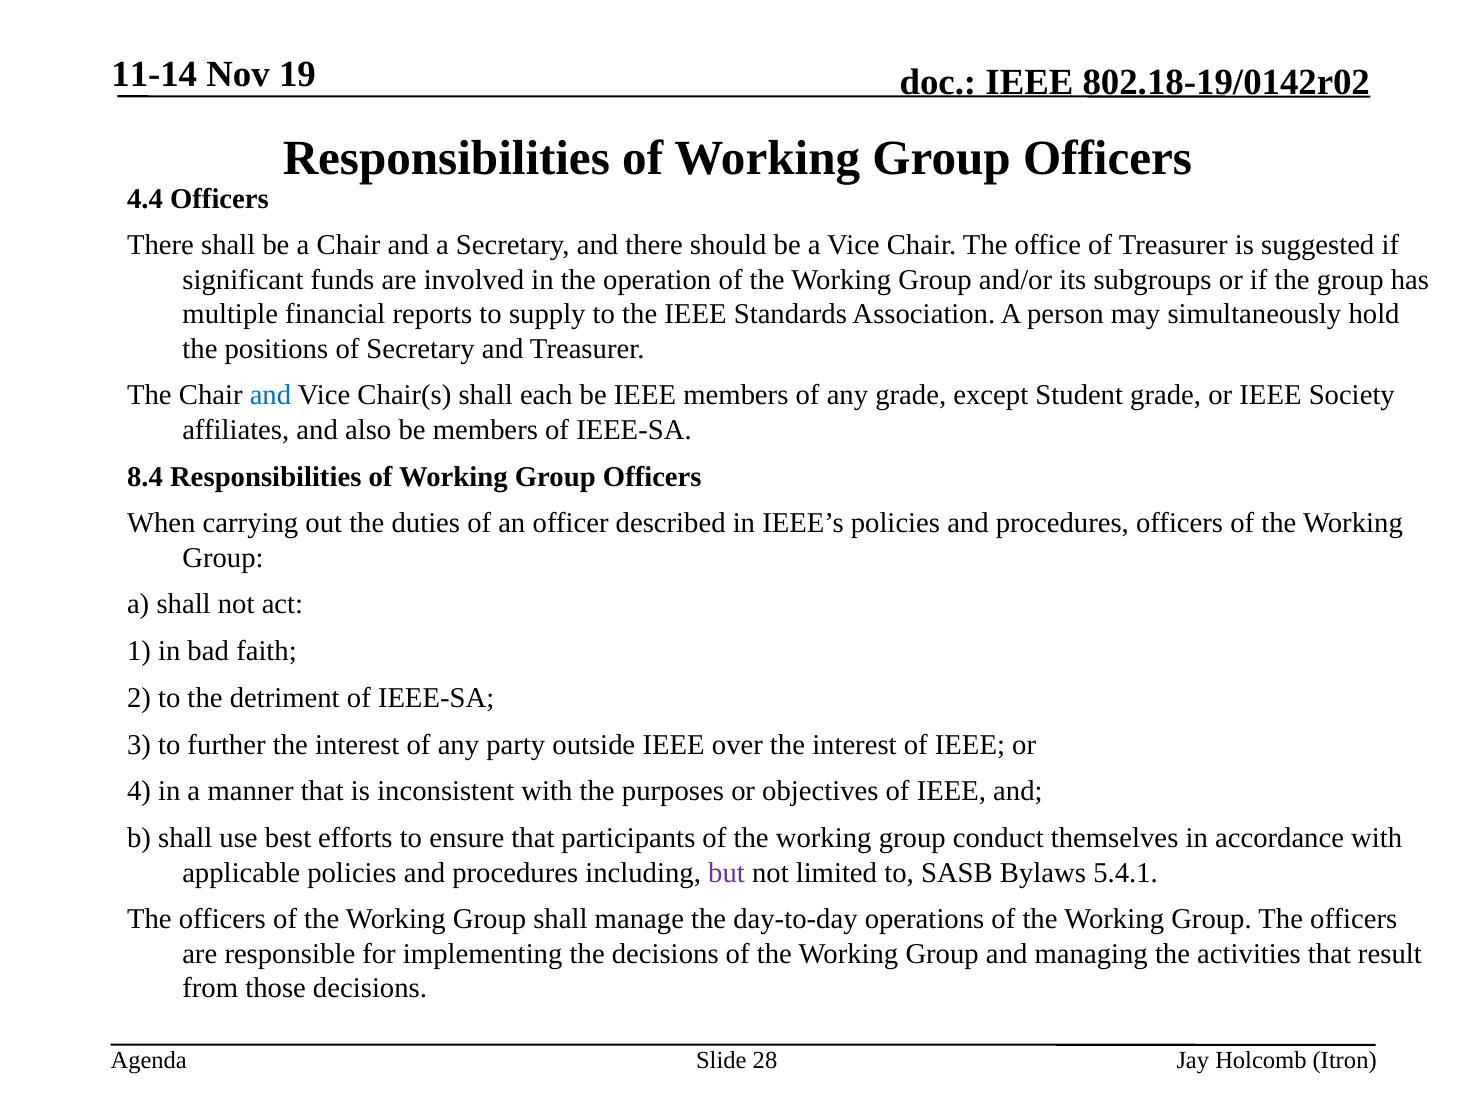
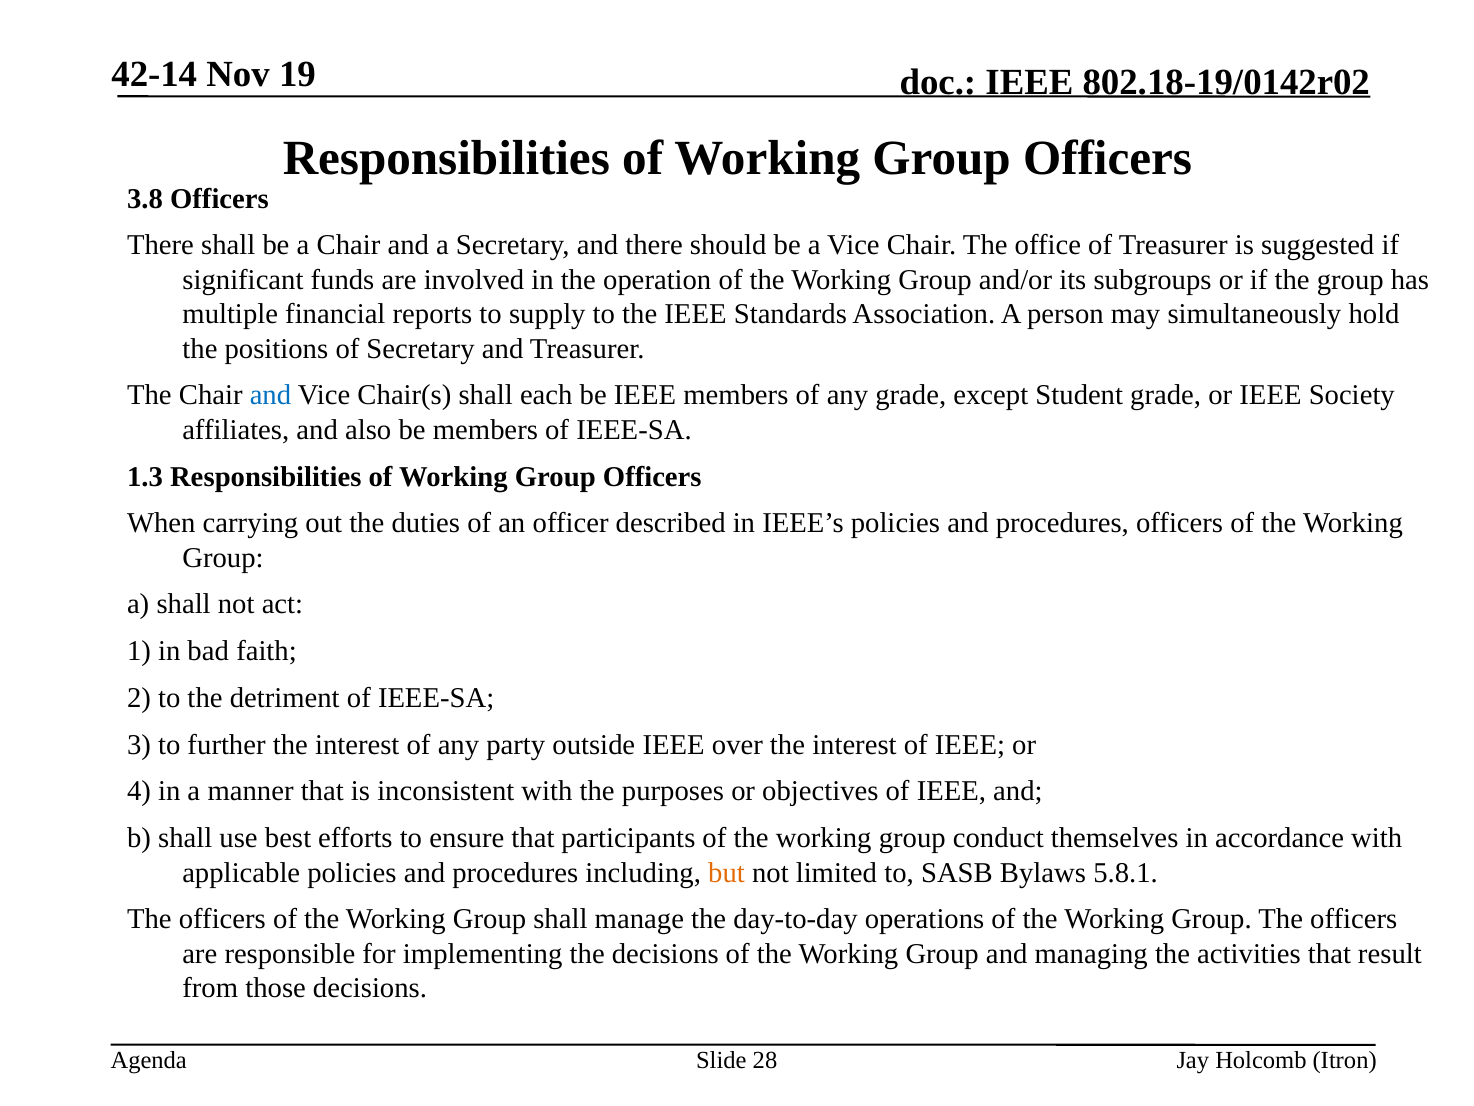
11-14: 11-14 -> 42-14 (154, 74)
4.4: 4.4 -> 3.8 (145, 199)
8.4: 8.4 -> 1.3 (145, 476)
but colour: purple -> orange (727, 872)
5.4.1: 5.4.1 -> 5.8.1 (1126, 872)
